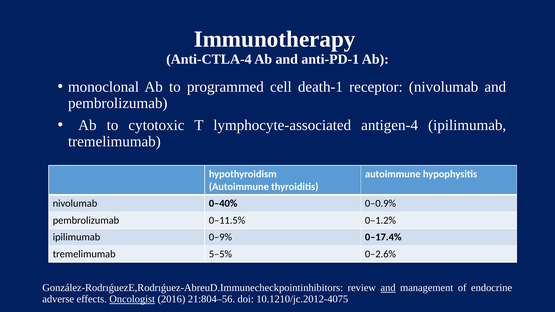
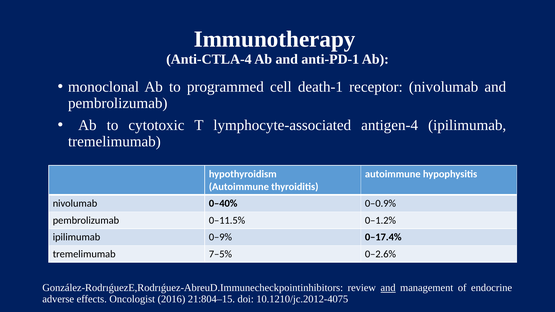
5–5%: 5–5% -> 7–5% (220, 254)
Oncologist underline: present -> none (132, 299)
21:804–56: 21:804–56 -> 21:804–15 (211, 299)
